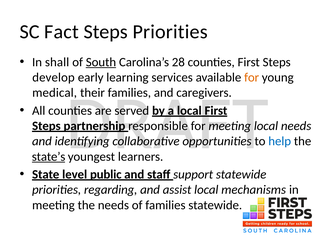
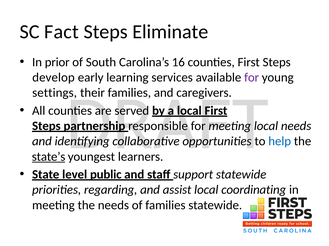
Steps Priorities: Priorities -> Eliminate (170, 32)
shall: shall -> prior (57, 62)
South underline: present -> none (101, 62)
28: 28 -> 16 (178, 62)
for colour: orange -> purple (252, 78)
medical: medical -> settings (55, 93)
mechanisms: mechanisms -> coordinating (254, 190)
